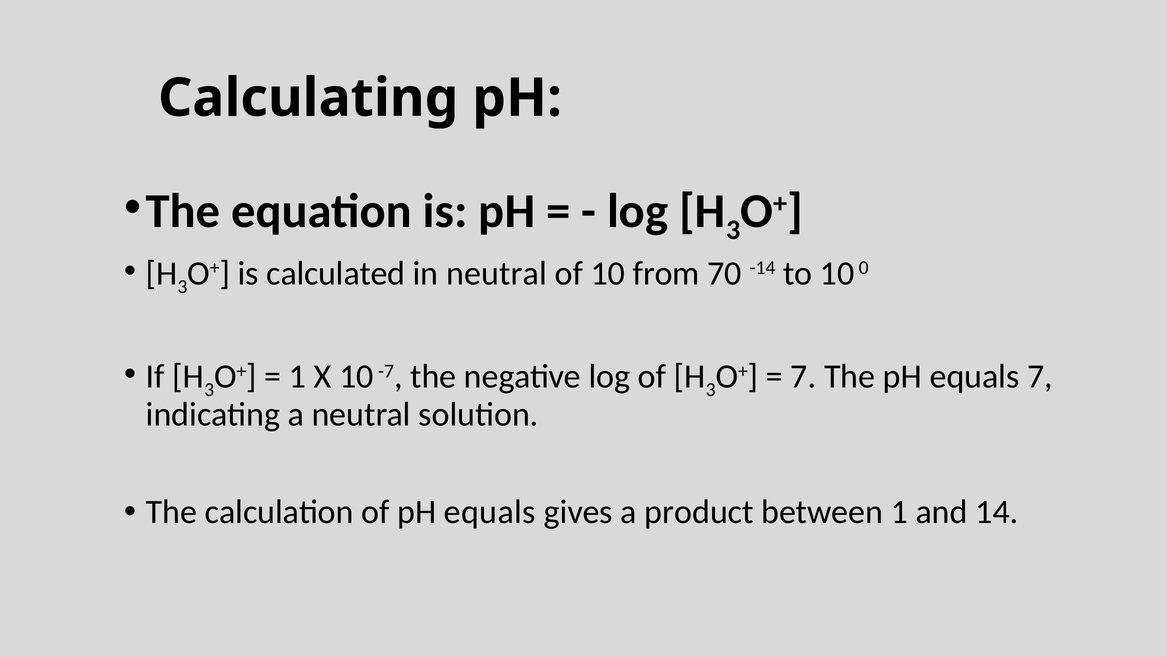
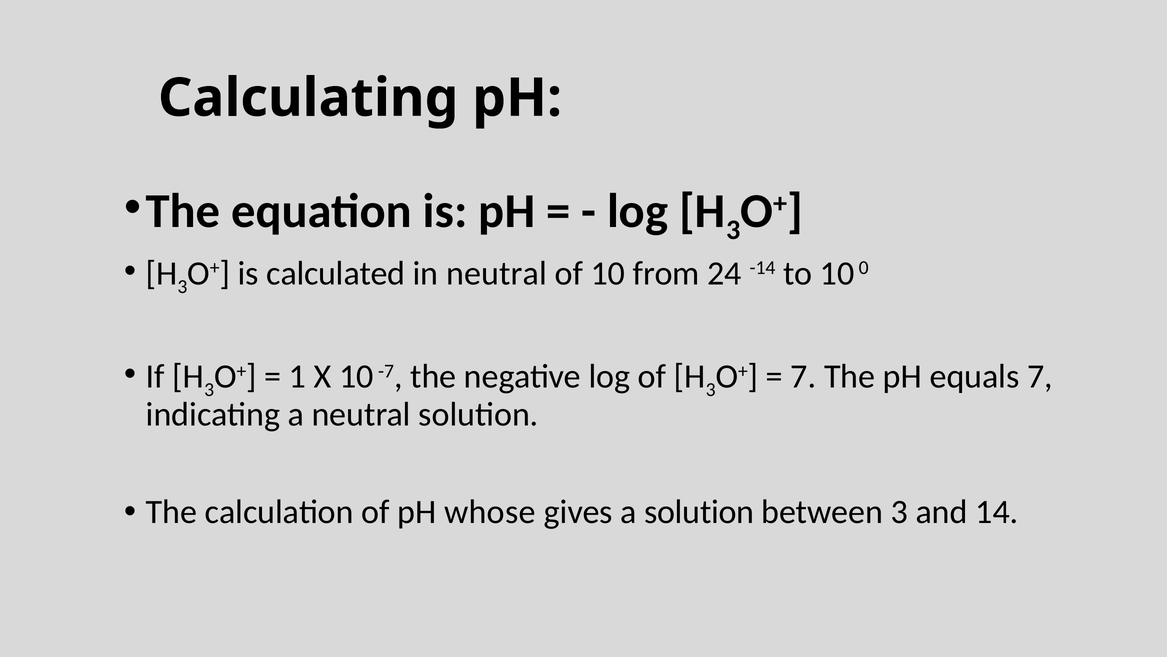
70: 70 -> 24 (724, 273)
of pH equals: equals -> whose (490, 512)
a product: product -> solution (699, 512)
between 1: 1 -> 3 (899, 512)
